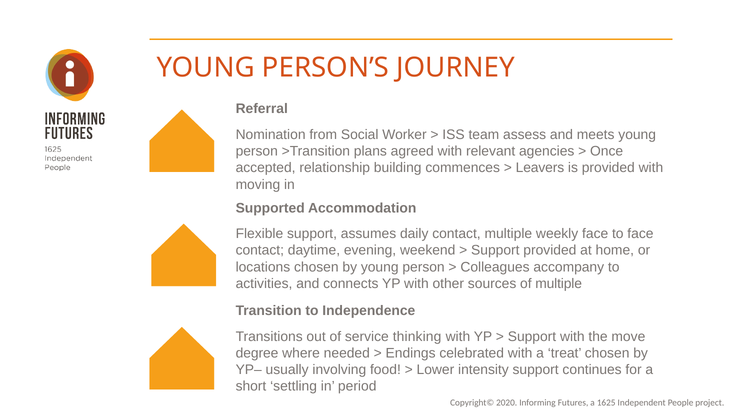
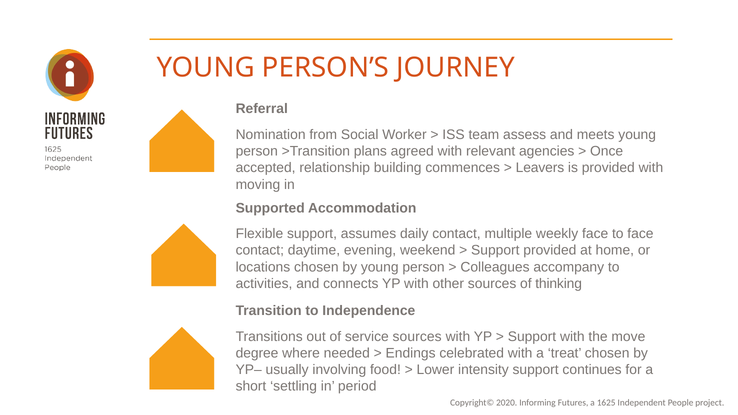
of multiple: multiple -> thinking (559, 284)
service thinking: thinking -> sources (417, 337)
